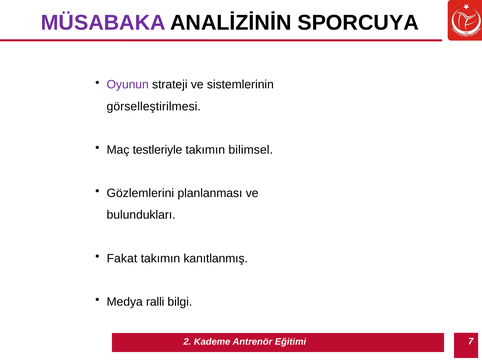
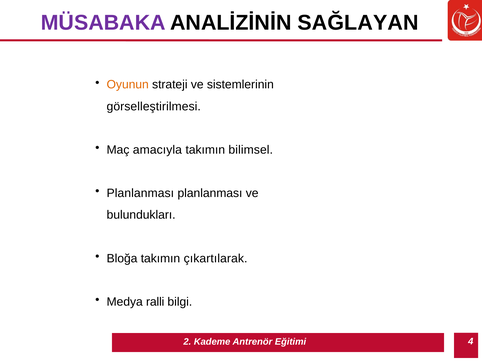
SPORCUYA: SPORCUYA -> SAĞLAYAN (358, 23)
Oyunun colour: purple -> orange (128, 85)
testleriyle: testleriyle -> amacıyla (157, 150)
Gözlemlerini: Gözlemlerini -> Planlanması (140, 193)
Fakat: Fakat -> Bloğa (122, 258)
kanıtlanmış: kanıtlanmış -> çıkartılarak (216, 258)
7: 7 -> 4 (471, 341)
